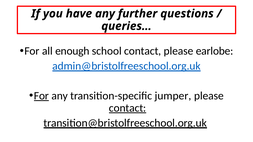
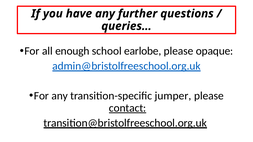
school contact: contact -> earlobe (143, 51)
earlobe: earlobe -> opaque (215, 51)
For underline: present -> none (41, 96)
